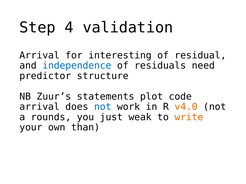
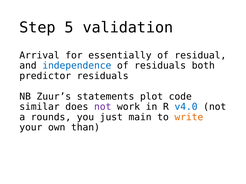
4: 4 -> 5 (69, 28)
interesting: interesting -> essentially (120, 55)
need: need -> both (203, 66)
predictor structure: structure -> residuals (103, 76)
arrival: arrival -> similar (39, 107)
not colour: blue -> purple (103, 107)
v4.0 colour: orange -> blue (186, 107)
weak: weak -> main (140, 117)
